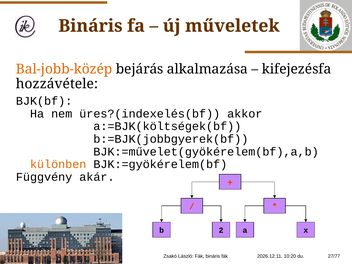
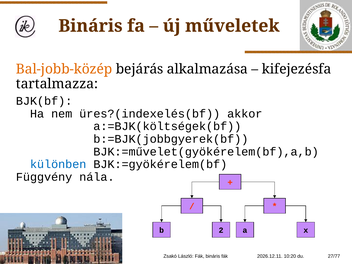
hozzávétele: hozzávétele -> tartalmazza (57, 84)
különben colour: orange -> blue (58, 164)
akár: akár -> nála (97, 177)
